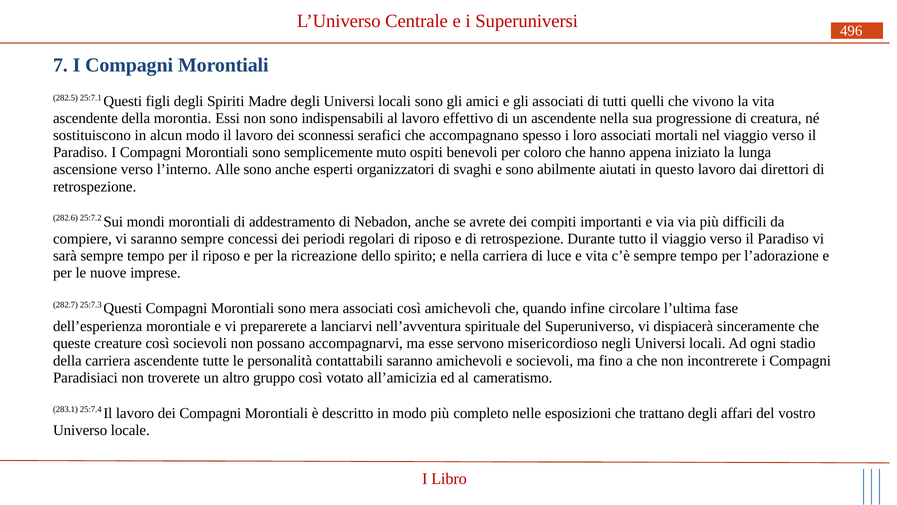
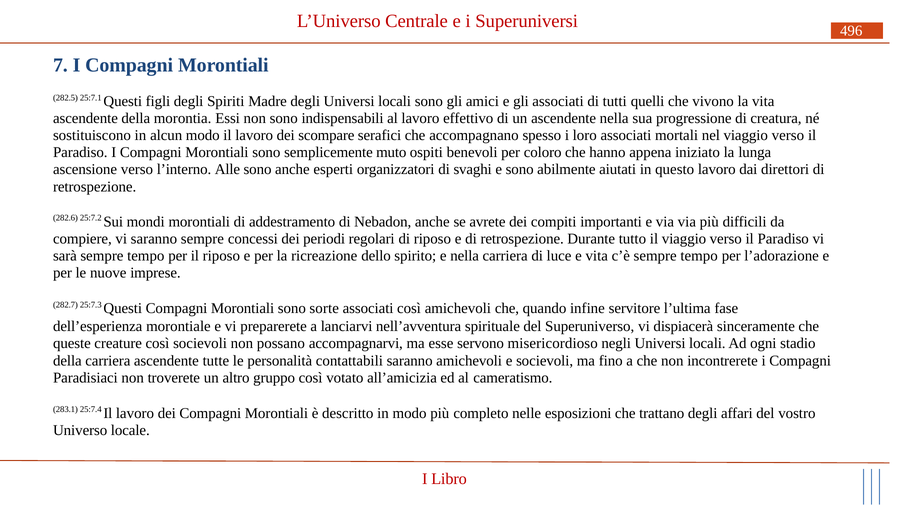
sconnessi: sconnessi -> scompare (326, 135)
mera: mera -> sorte (324, 308)
circolare: circolare -> servitore (634, 308)
